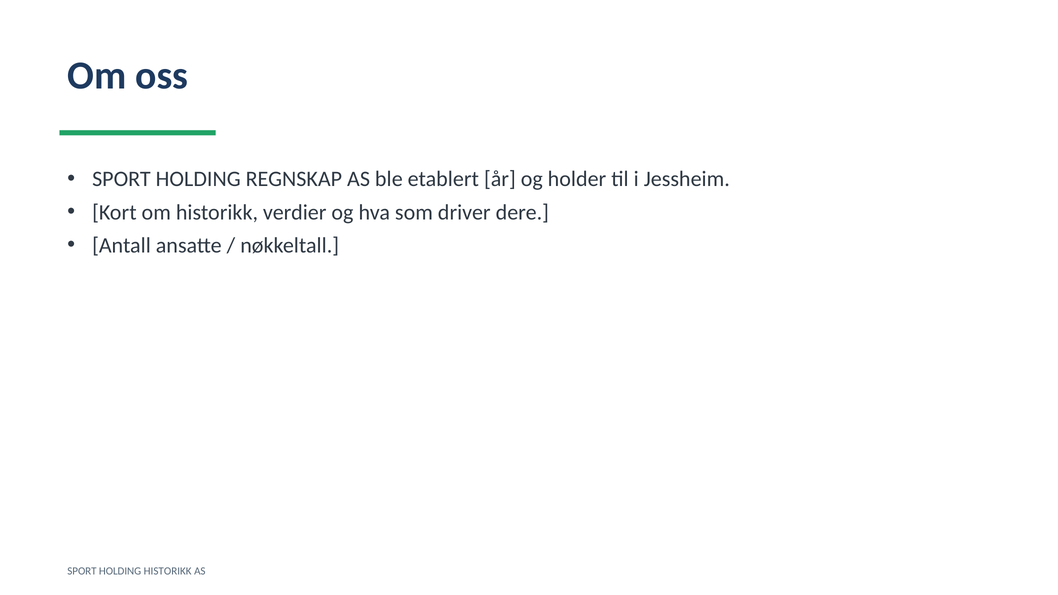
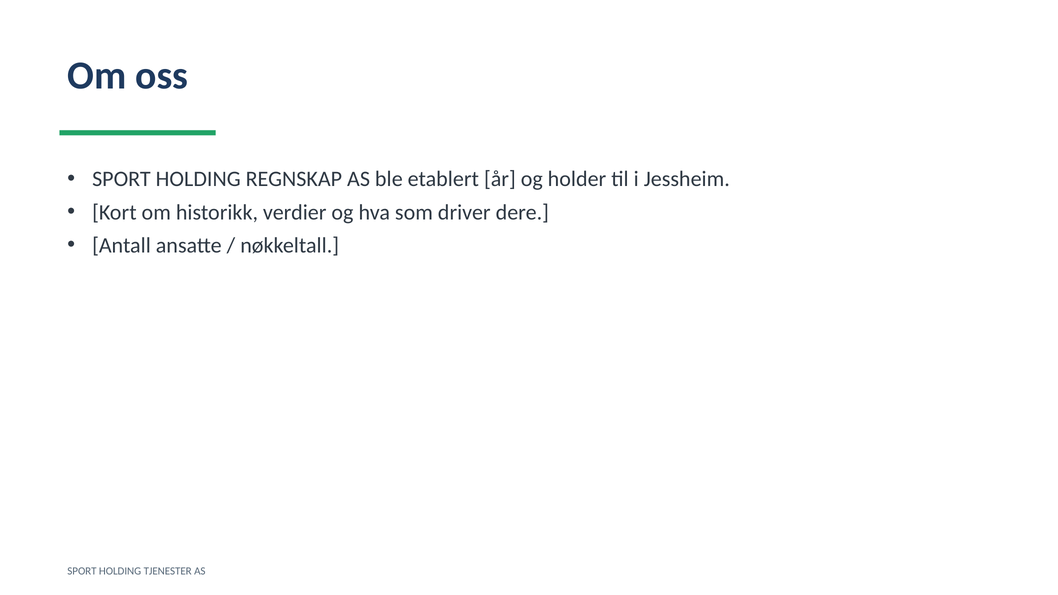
HOLDING HISTORIKK: HISTORIKK -> TJENESTER (168, 571)
